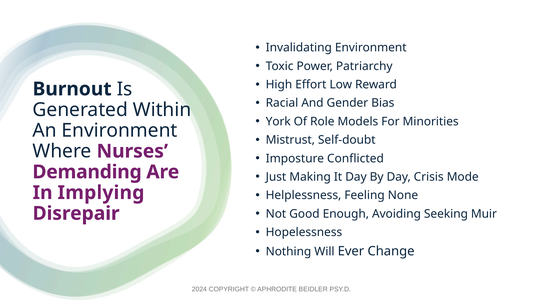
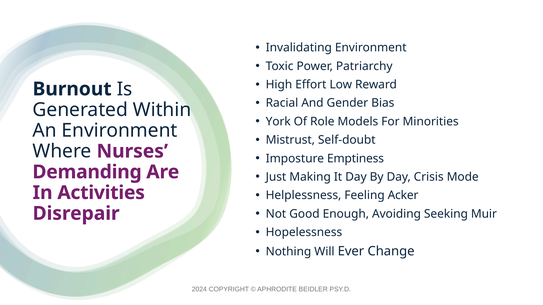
Conflicted: Conflicted -> Emptiness (356, 159)
None: None -> Acker (403, 196)
Implying: Implying -> Activities (101, 193)
